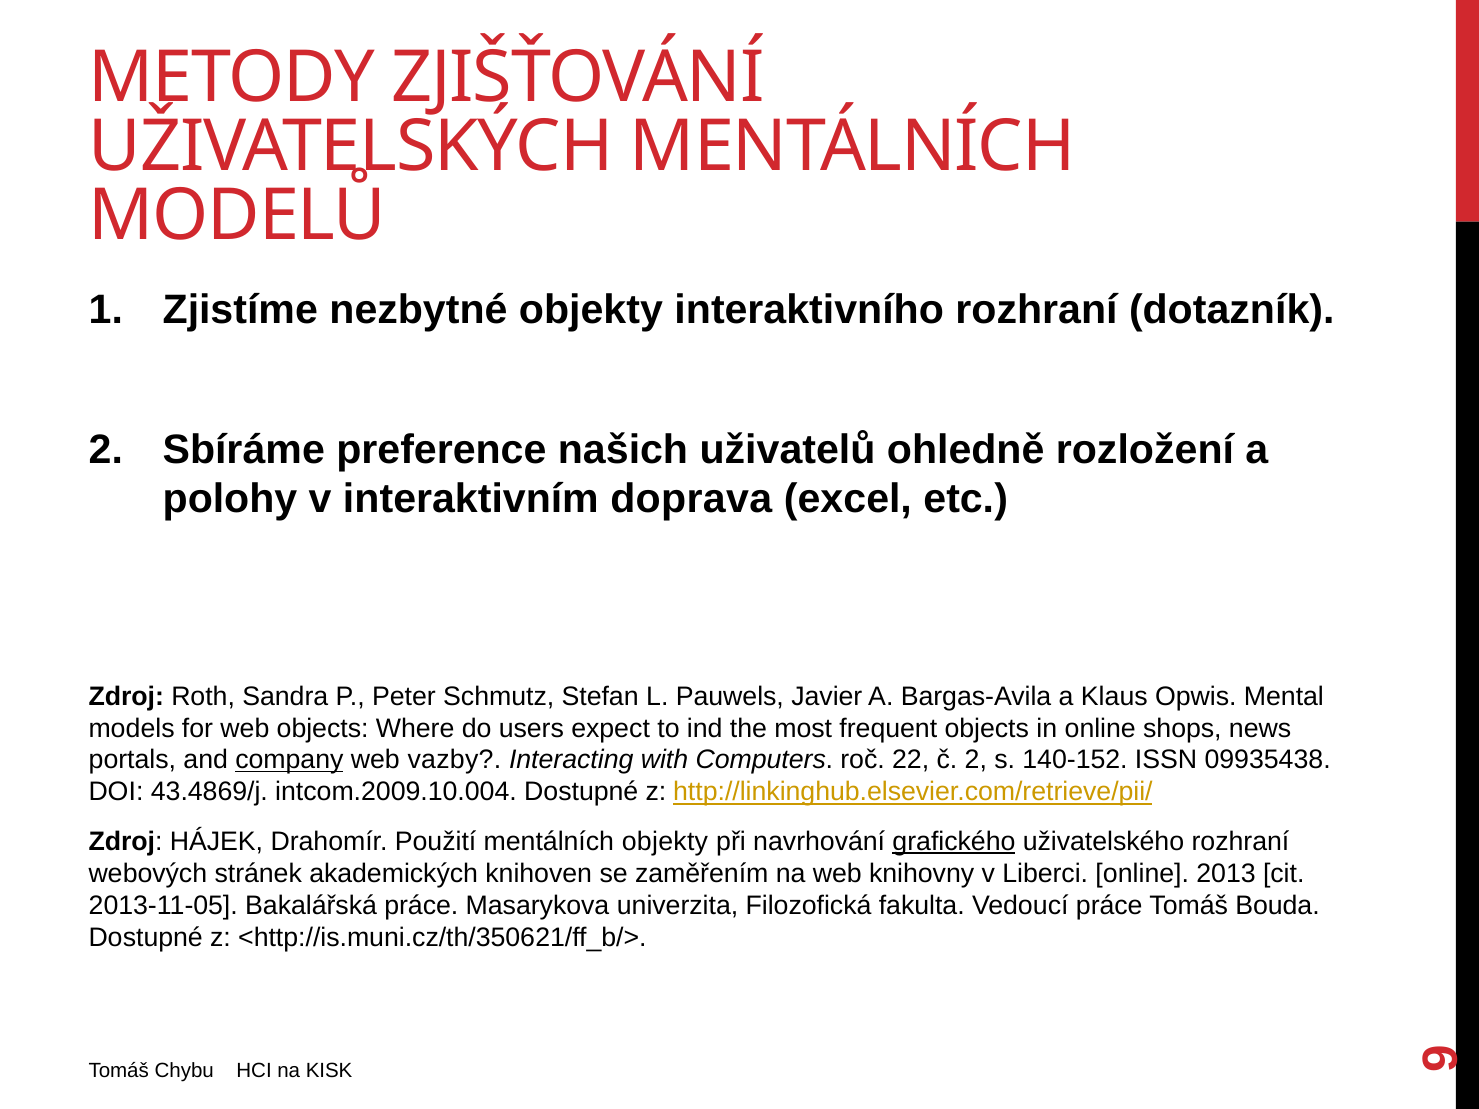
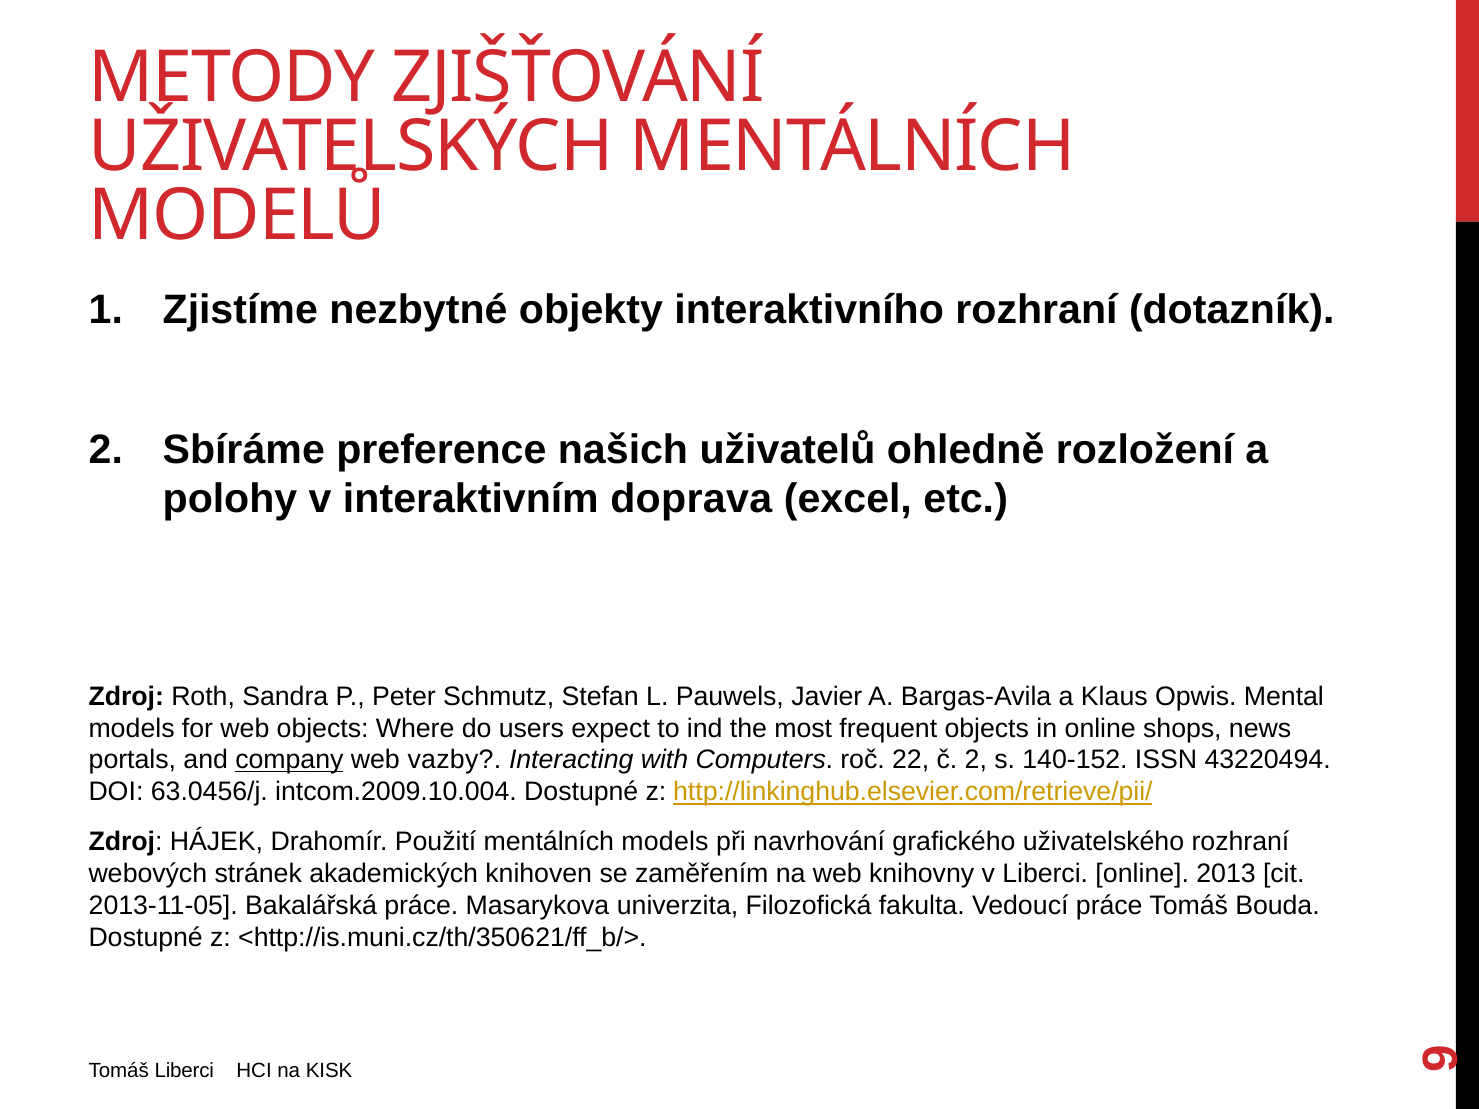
09935438: 09935438 -> 43220494 (1268, 760)
43.4869/j: 43.4869/j -> 63.0456/j (209, 792)
mentálních objekty: objekty -> models (665, 842)
grafického underline: present -> none (954, 842)
Tomáš Chybu: Chybu -> Liberci (184, 1071)
